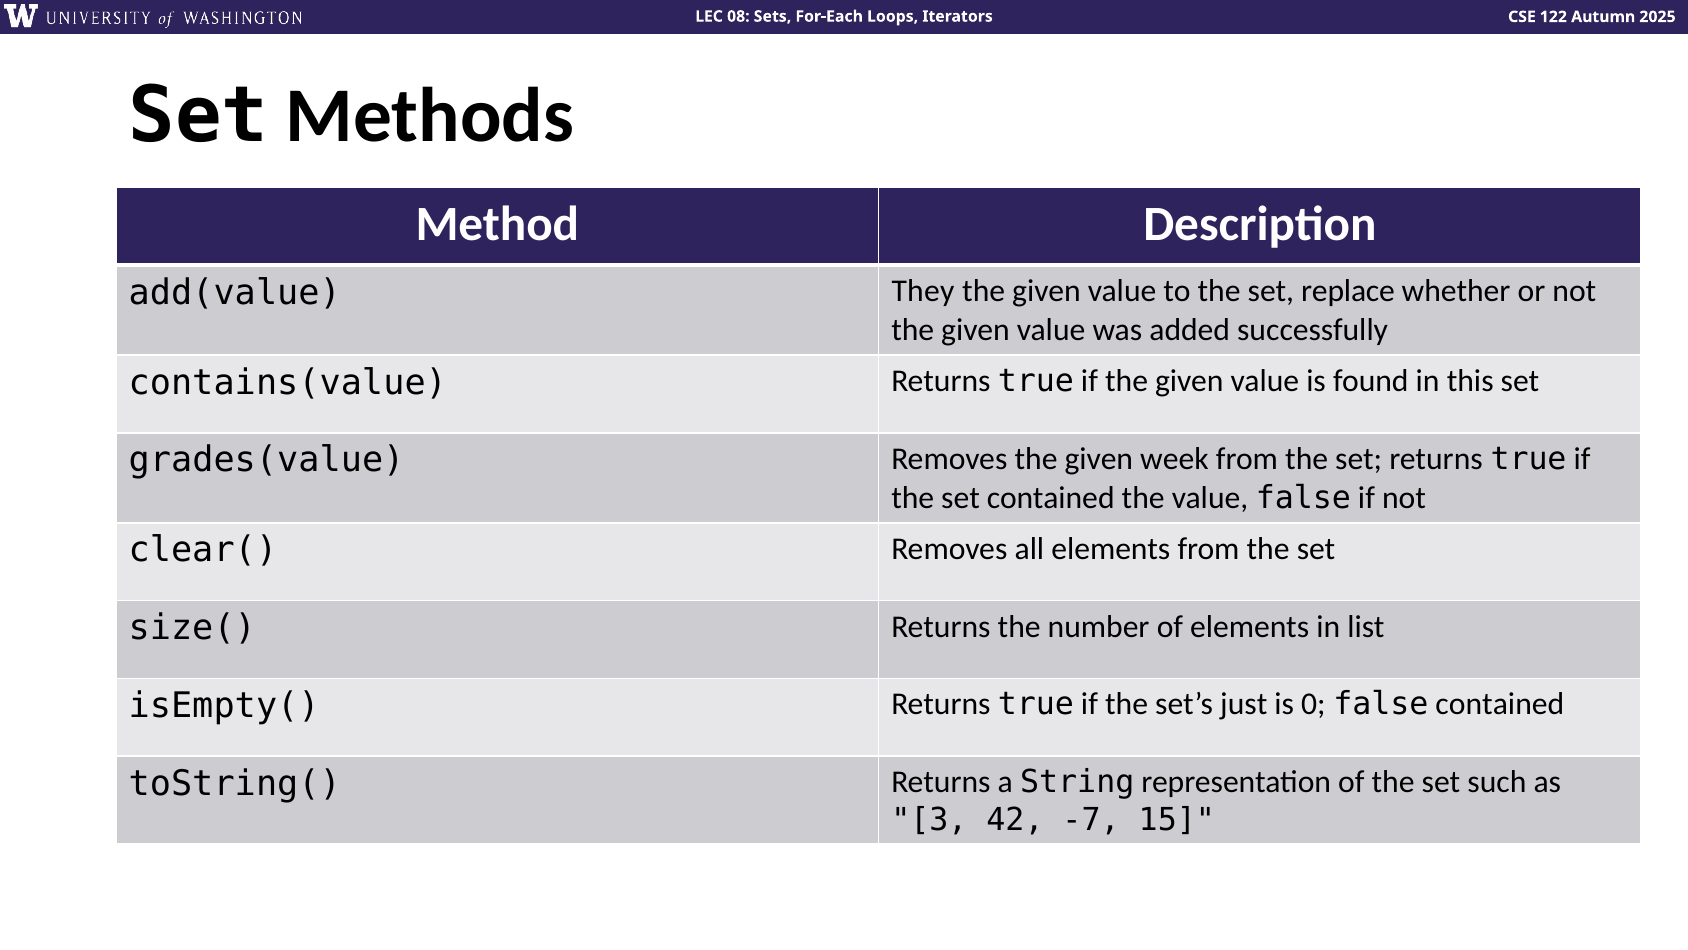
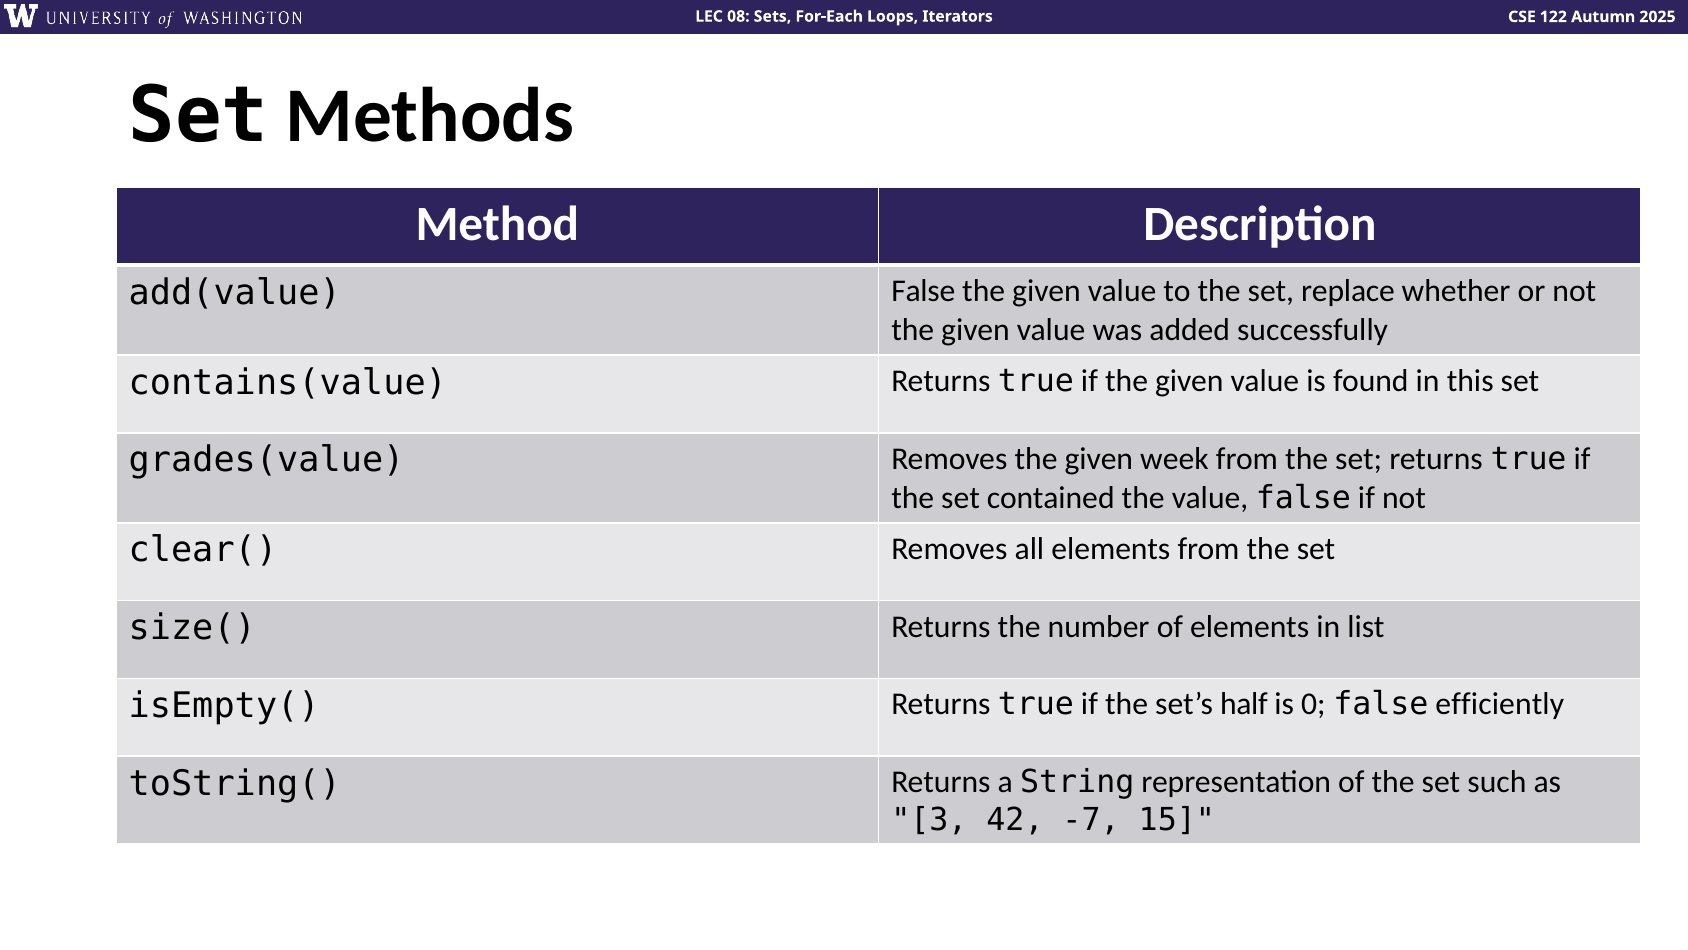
add(value They: They -> False (923, 291)
just: just -> half (1244, 704)
false contained: contained -> efficiently (1500, 704)
